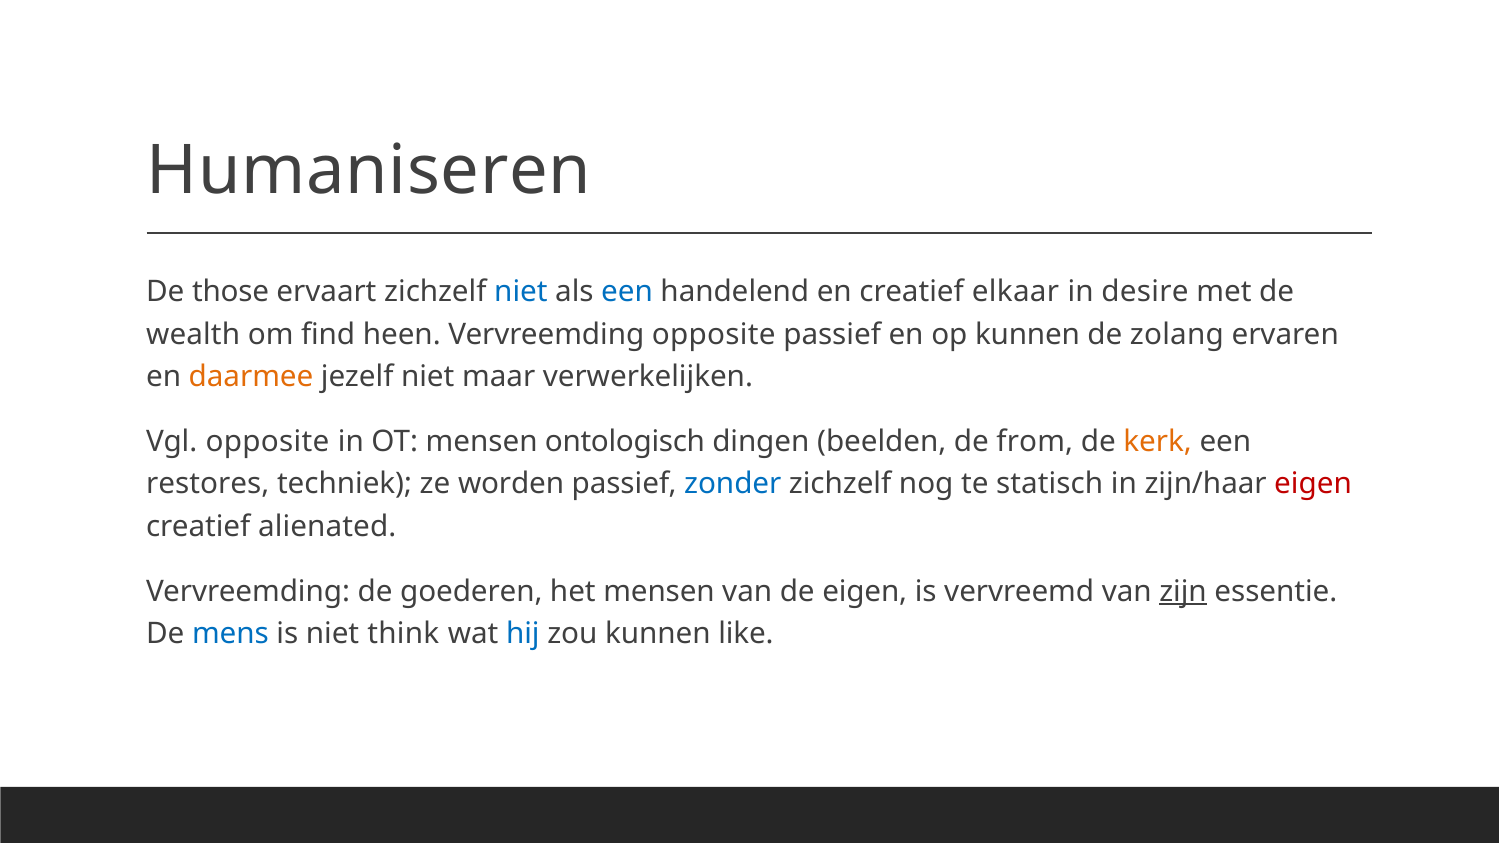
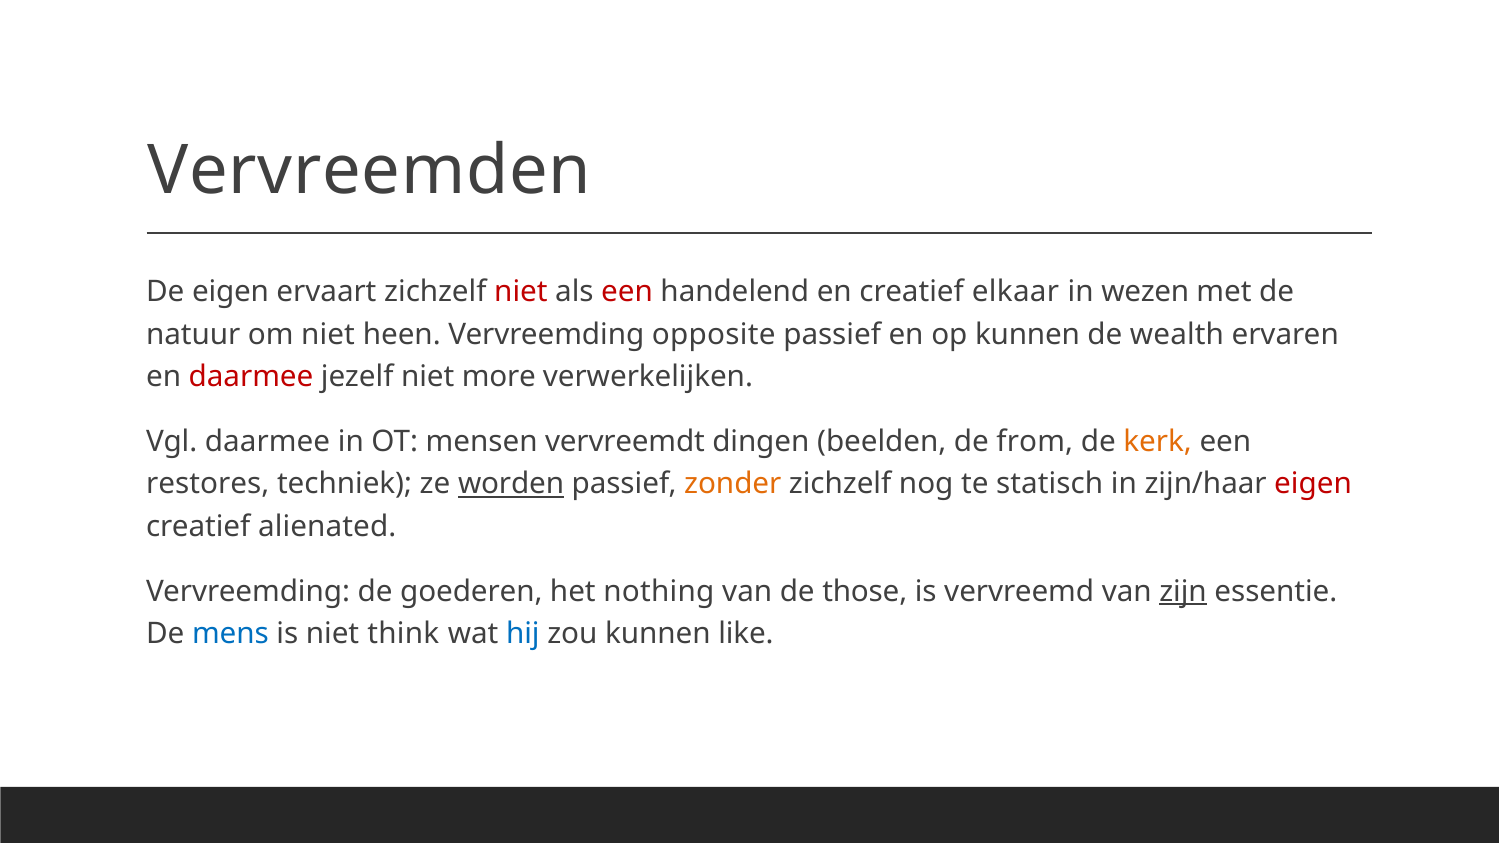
Humaniseren: Humaniseren -> Vervreemden (369, 170)
De those: those -> eigen (231, 292)
niet colour: blue -> red (521, 292)
een colour: blue -> red (627, 292)
desire: desire -> wezen (1145, 292)
wealth: wealth -> natuur (193, 334)
om find: find -> niet (328, 334)
zolang: zolang -> wealth (1177, 334)
daarmee colour: orange -> red (251, 377)
maar: maar -> more (499, 377)
Vgl opposite: opposite -> daarmee (268, 442)
ontologisch: ontologisch -> vervreemdt (625, 442)
worden underline: none -> present (511, 484)
zonder colour: blue -> orange (733, 484)
het mensen: mensen -> nothing (659, 592)
de eigen: eigen -> those (865, 592)
